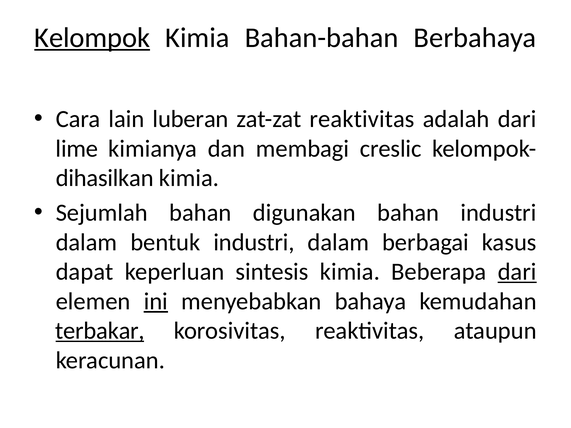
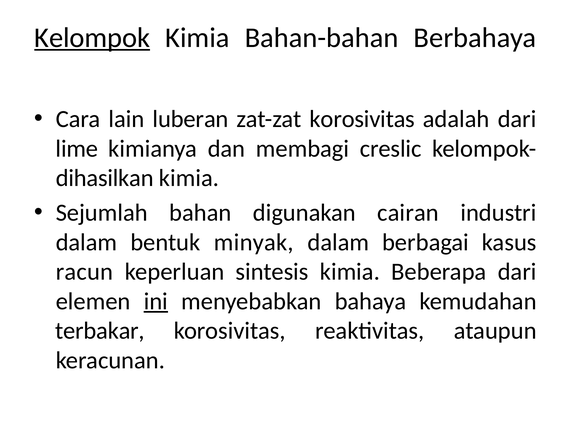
zat-zat reaktivitas: reaktivitas -> korosivitas (362, 119)
digunakan bahan: bahan -> cairan (408, 213)
bentuk industri: industri -> minyak (254, 242)
dapat: dapat -> racun (84, 272)
dari underline: present -> none (517, 272)
terbakar underline: present -> none (100, 331)
